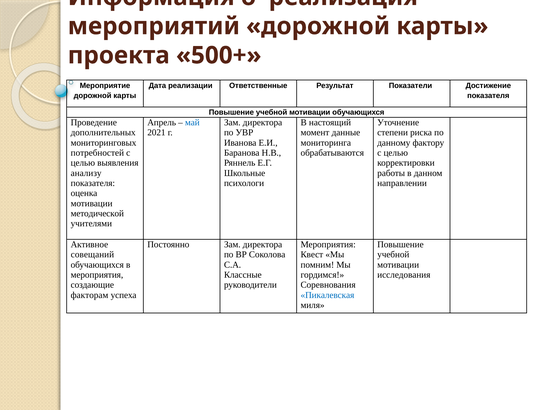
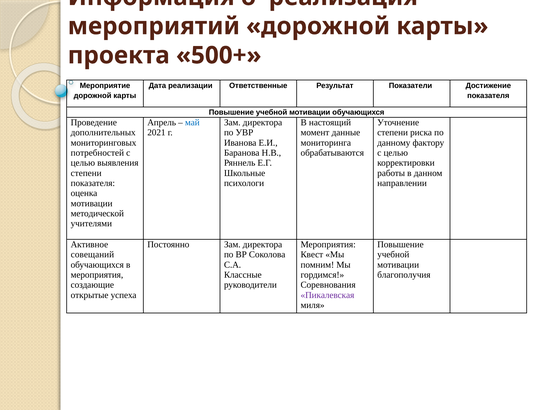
анализу: анализу -> степени (86, 173)
исследования: исследования -> благополучия (404, 275)
факторам: факторам -> открытые (90, 295)
Пикалевская colour: blue -> purple (327, 295)
